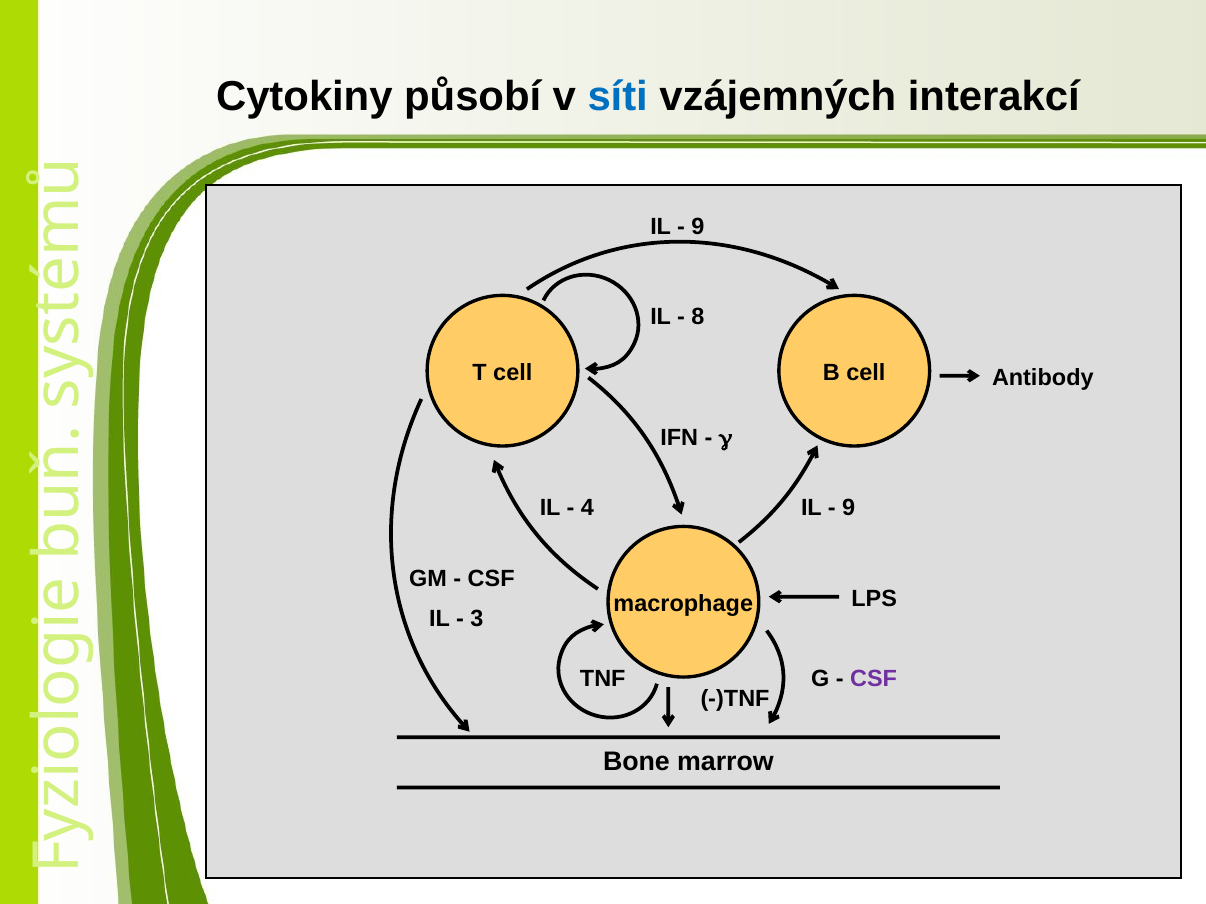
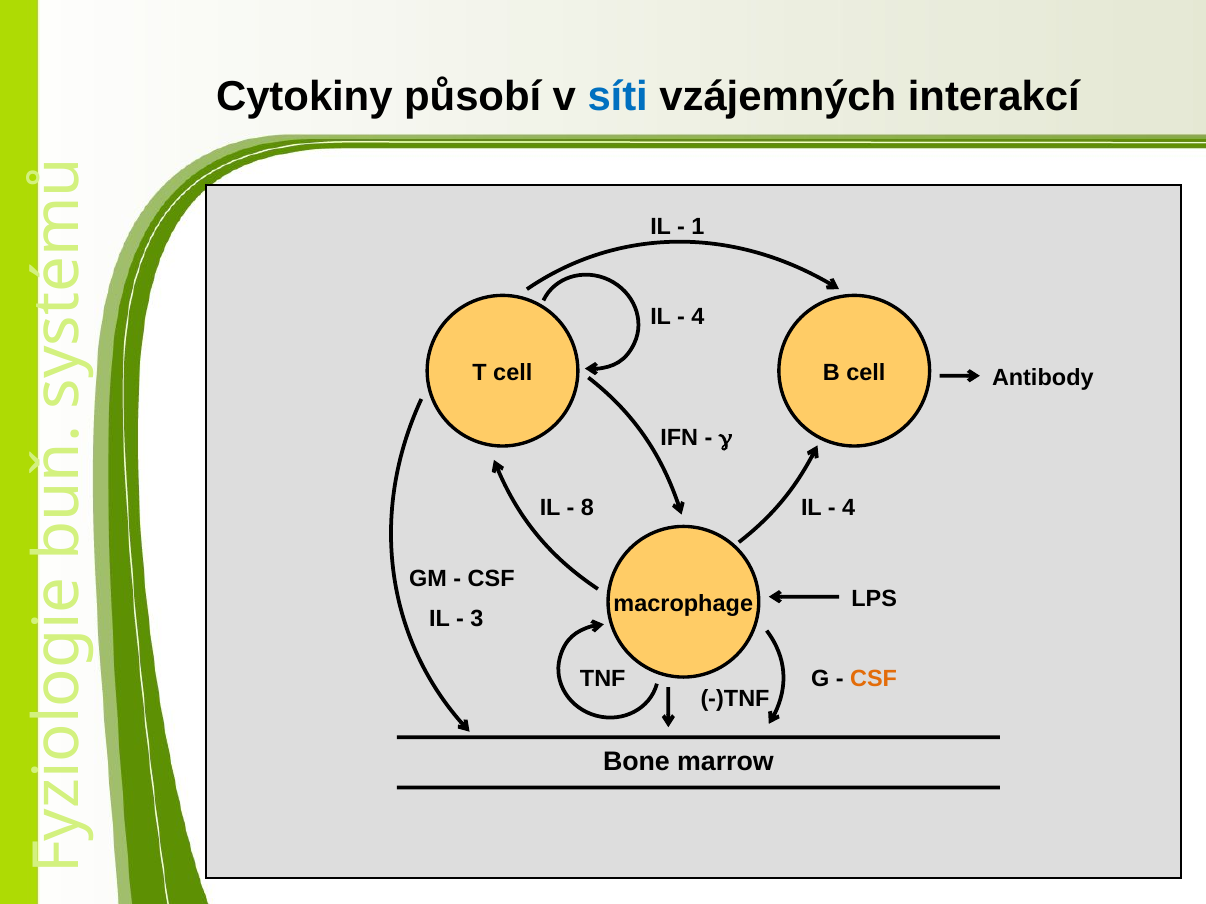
9: 9 -> 1 (698, 227)
8: 8 -> 4 (698, 317)
4: 4 -> 8 (587, 508)
9: 9 -> 4 (849, 508)
CSF colour: purple -> orange (874, 679)
